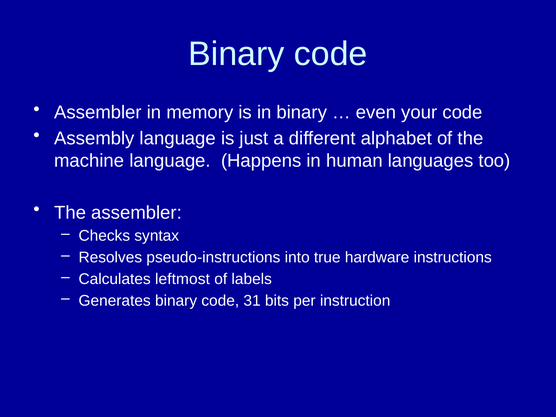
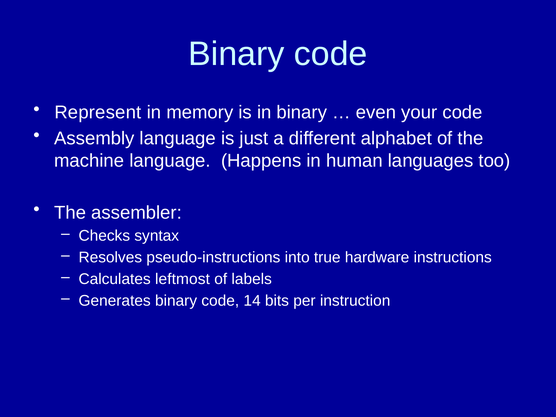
Assembler: Assembler -> Represent (98, 113)
31: 31 -> 14 (252, 301)
